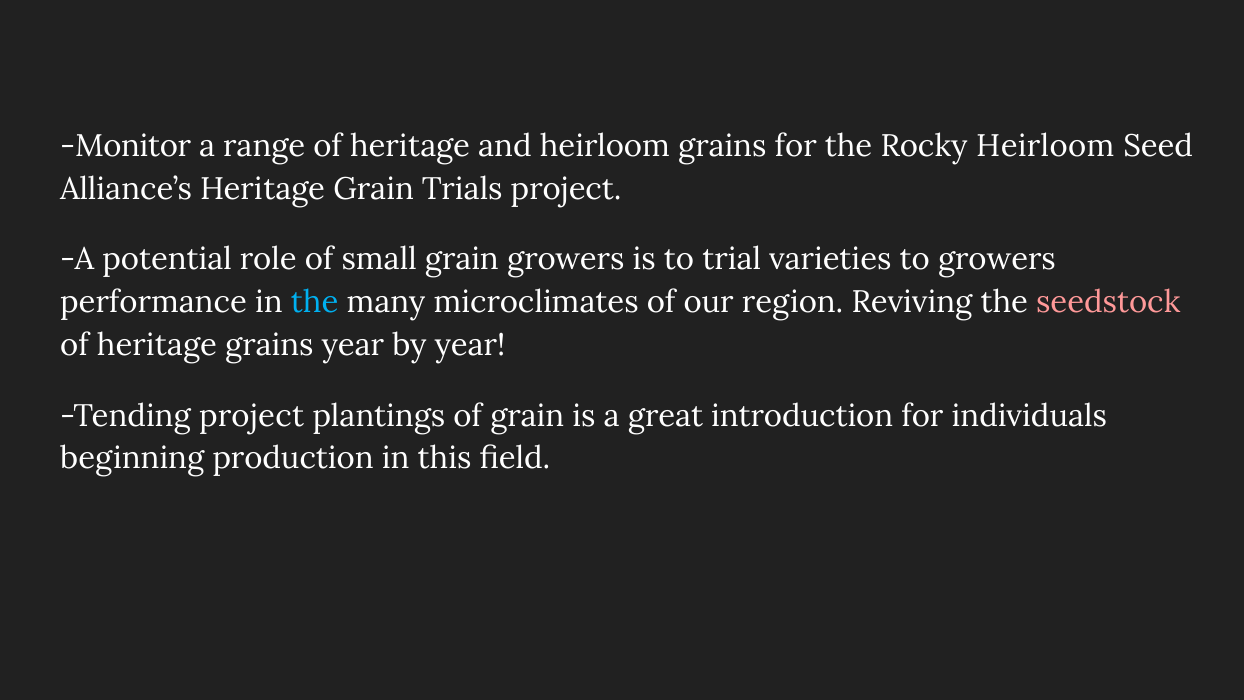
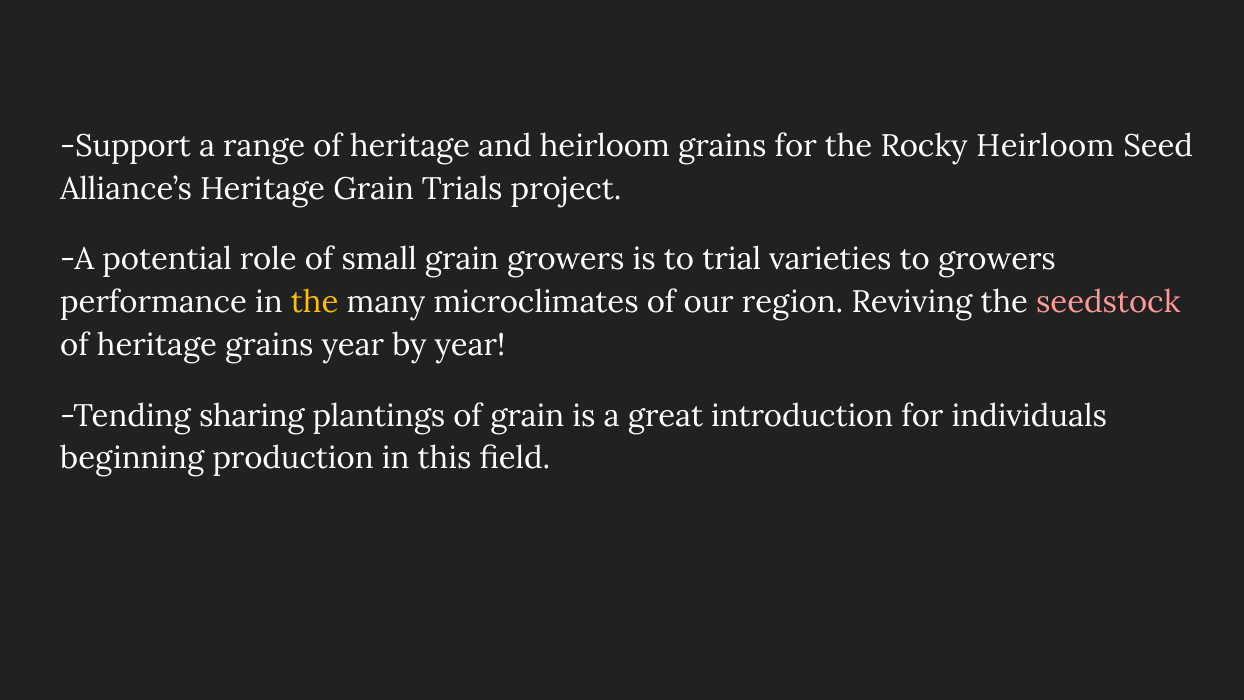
Monitor: Monitor -> Support (126, 146)
the colour: light blue -> yellow (315, 302)
Tending project: project -> sharing (252, 416)
